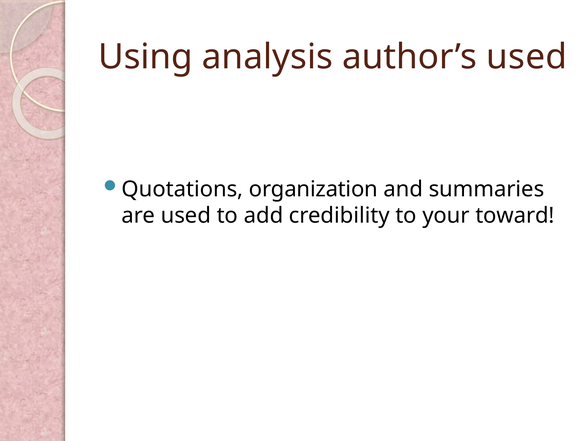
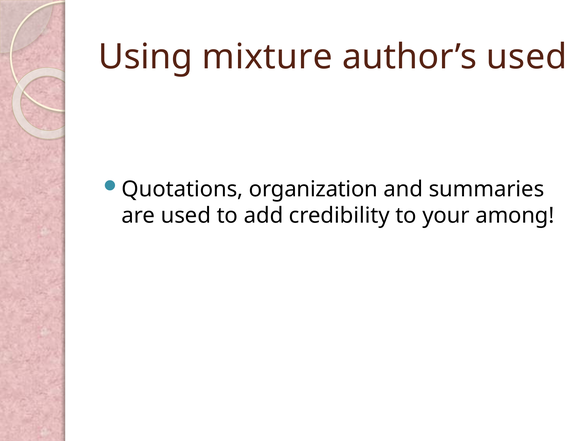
analysis: analysis -> mixture (267, 57)
toward: toward -> among (515, 216)
